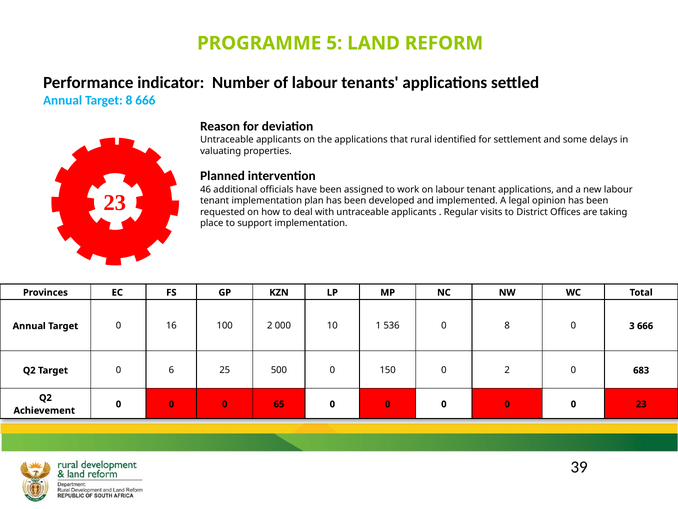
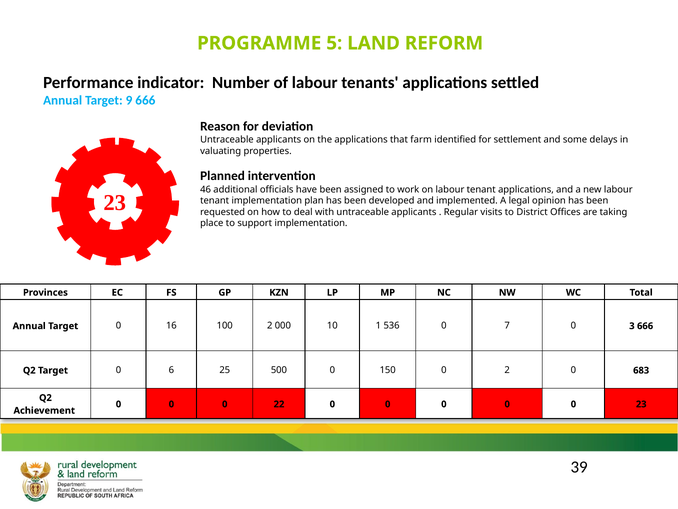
Target 8: 8 -> 9 (129, 100)
rural: rural -> farm (421, 139)
0 8: 8 -> 7 (507, 325)
65: 65 -> 22 (279, 404)
